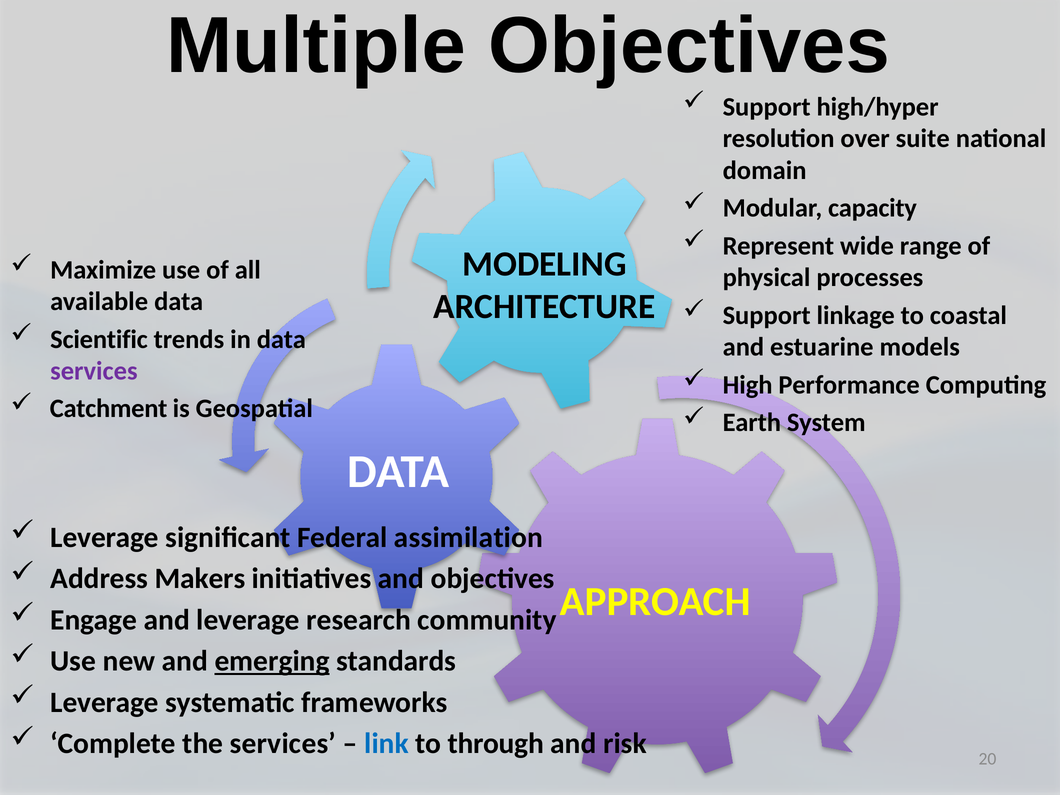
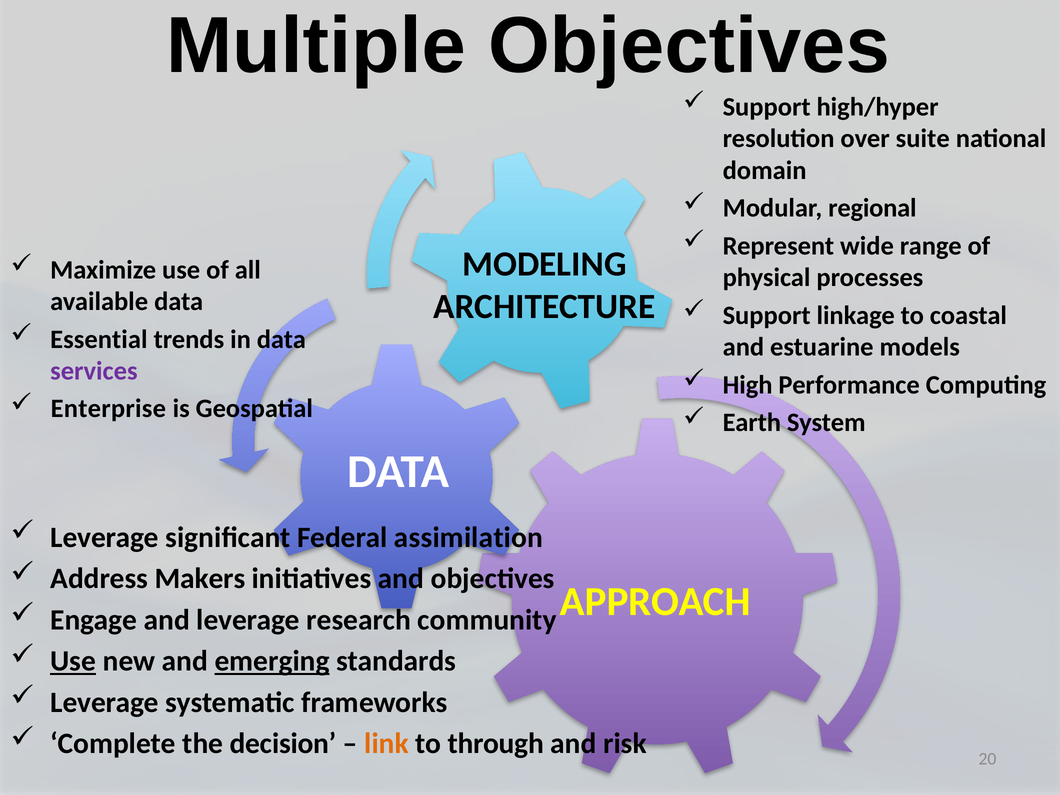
capacity: capacity -> regional (872, 208)
Scientific: Scientific -> Essential (99, 339)
Catchment: Catchment -> Enterprise (108, 409)
Use underline: none -> present (73, 661)
the services: services -> decision (283, 744)
link colour: blue -> orange (386, 744)
